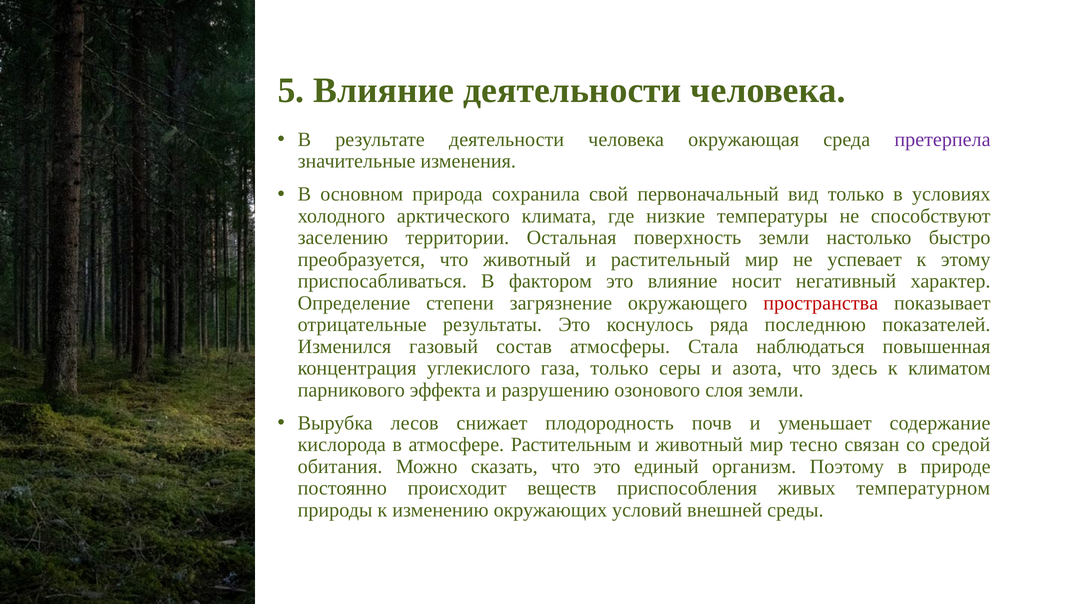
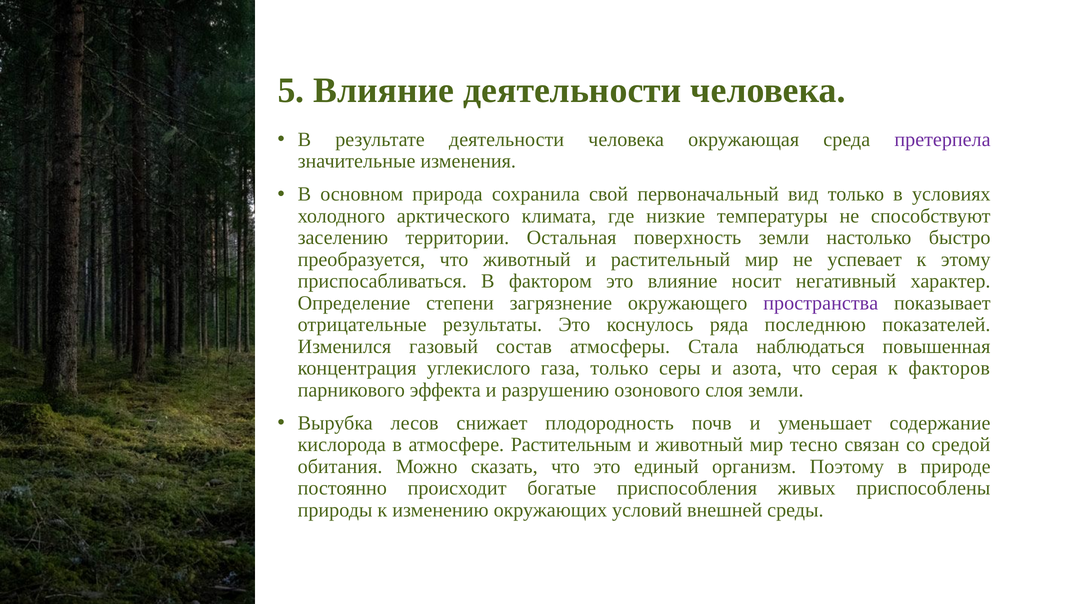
пространства colour: red -> purple (821, 303)
здесь: здесь -> серая (854, 368)
климатом: климатом -> факторов (949, 368)
веществ: веществ -> богатые (562, 488)
температурном: температурном -> приспособлены (923, 488)
